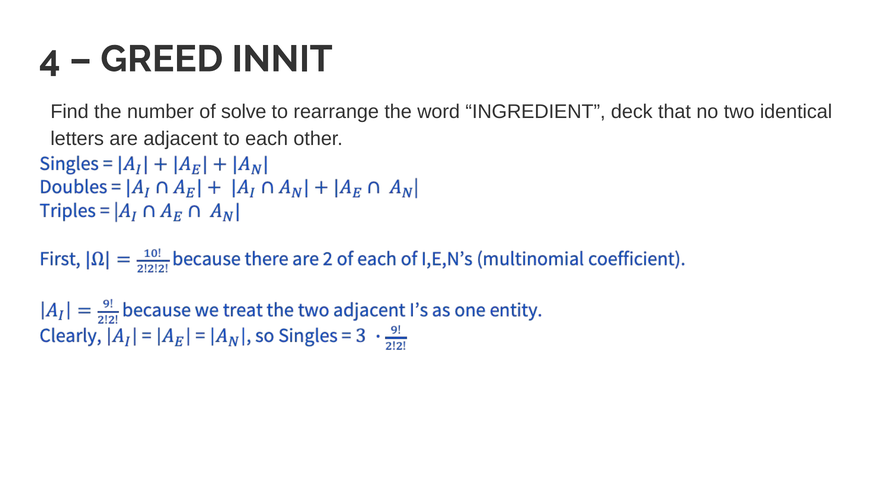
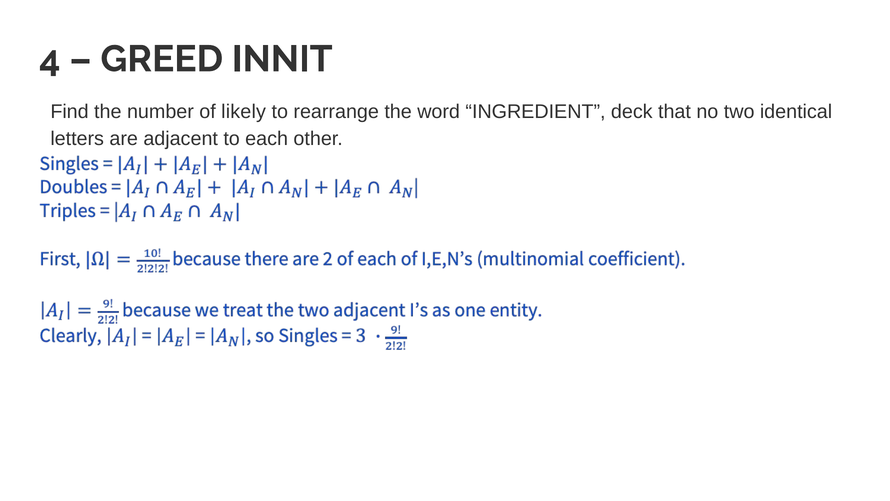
solve: solve -> likely (244, 112)
